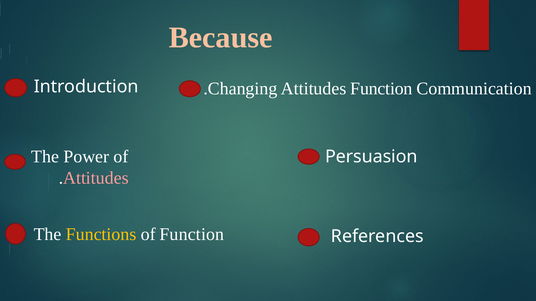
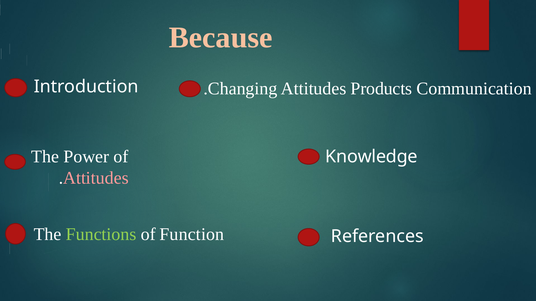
Attitudes Function: Function -> Products (381, 89)
Persuasion: Persuasion -> Knowledge (371, 157)
Functions colour: yellow -> light green (101, 235)
